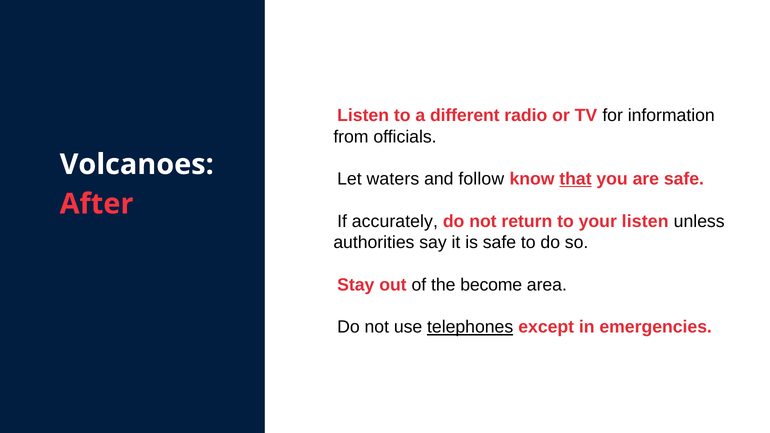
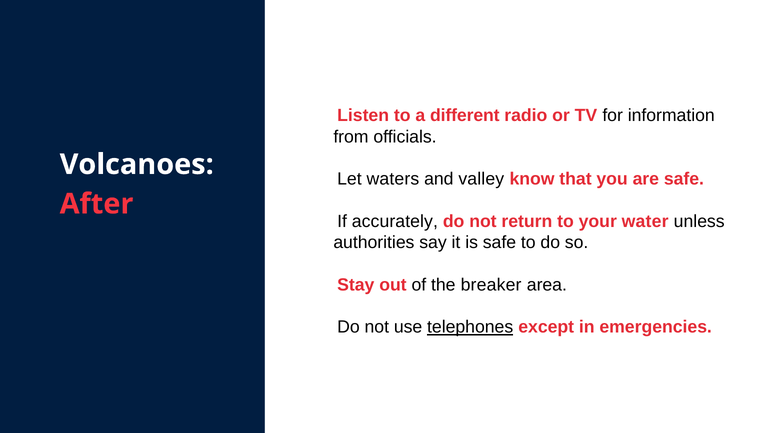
follow: follow -> valley (481, 179)
that underline: present -> none (575, 179)
listen: listen -> water (645, 221)
become: become -> breaker (491, 285)
